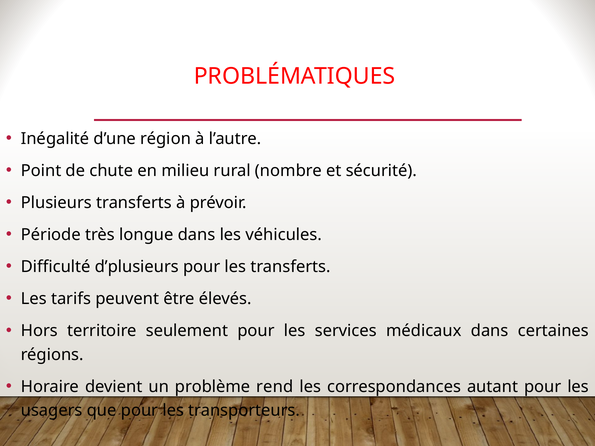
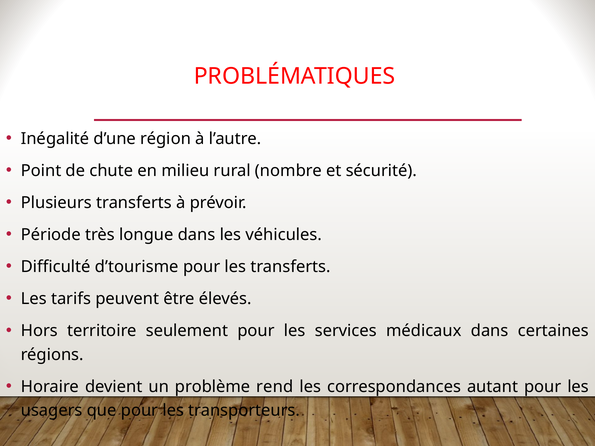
d’plusieurs: d’plusieurs -> d’tourisme (137, 267)
